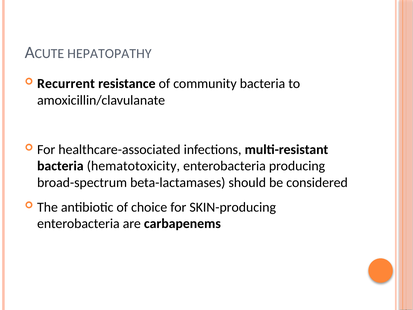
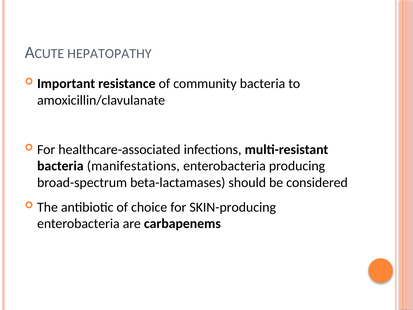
Recurrent: Recurrent -> Important (66, 84)
hematotoxicity: hematotoxicity -> manifestations (133, 166)
